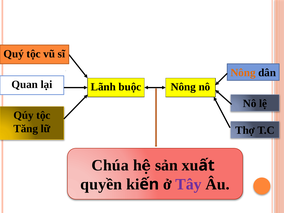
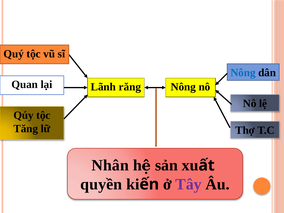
Nông colour: orange -> blue (243, 73)
buộc: buộc -> răng (130, 87)
Chúa: Chúa -> Nhân (110, 165)
